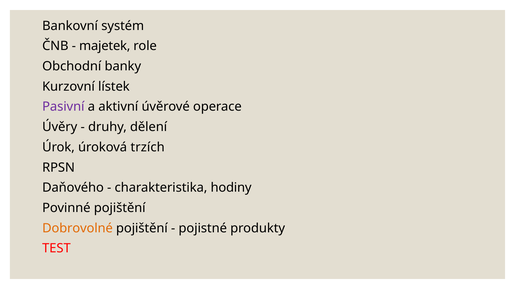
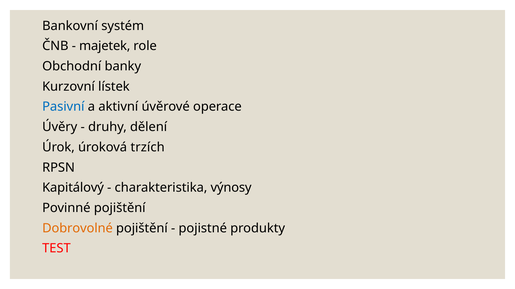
Pasivní colour: purple -> blue (63, 107)
Daňového: Daňového -> Kapitálový (73, 188)
hodiny: hodiny -> výnosy (231, 188)
